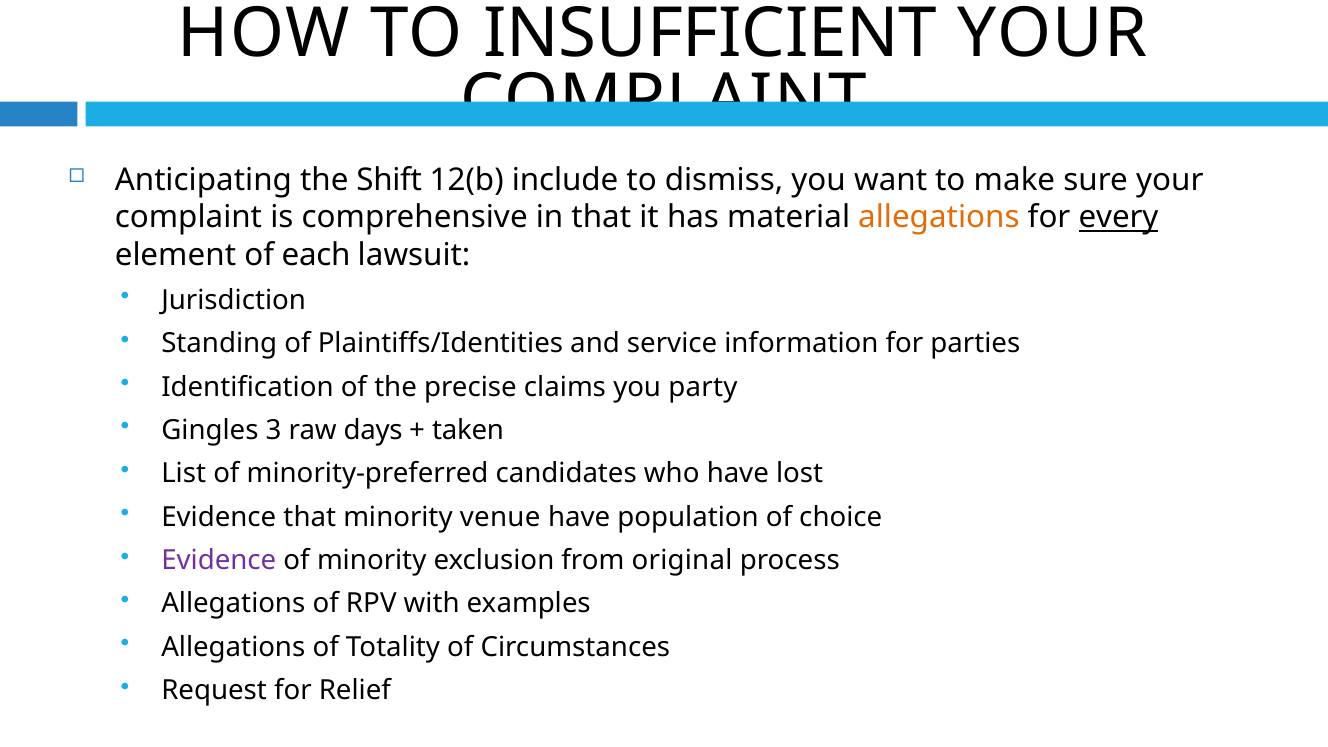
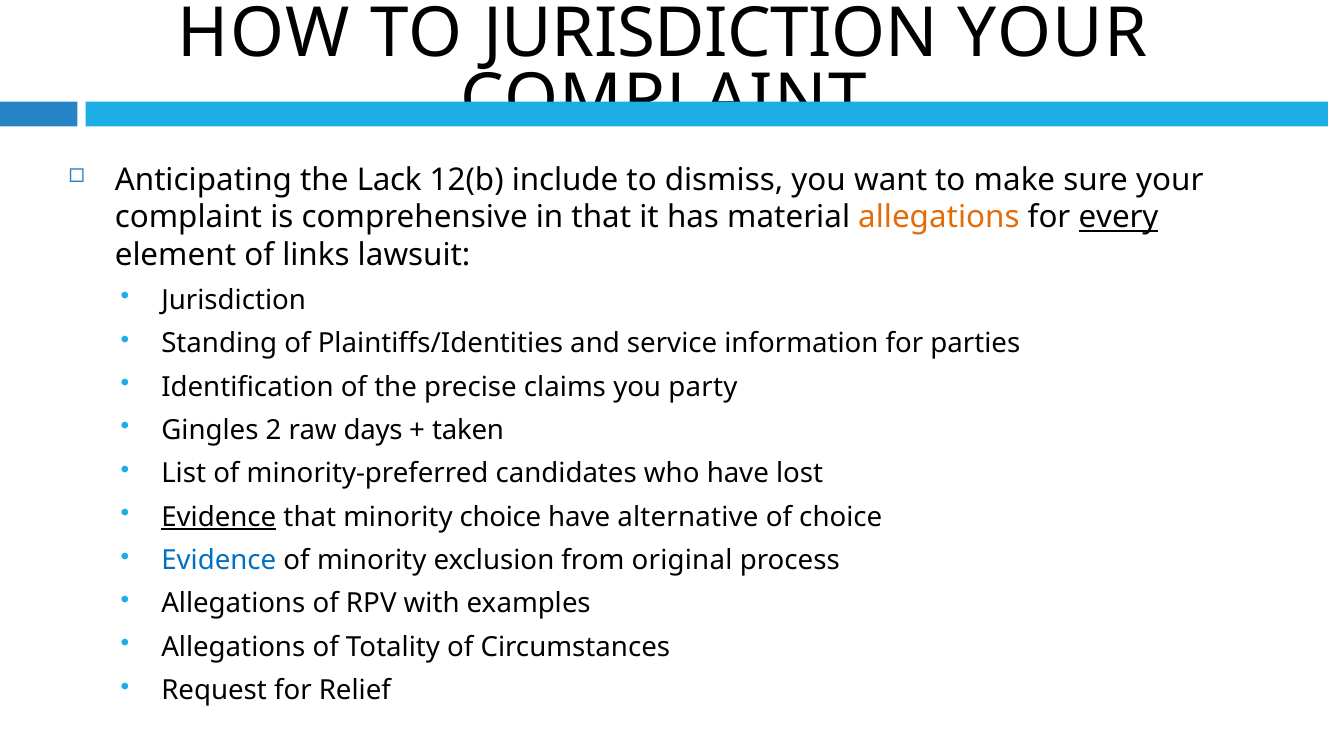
TO INSUFFICIENT: INSUFFICIENT -> JURISDICTION (711, 33)
Shift: Shift -> Lack (389, 180)
each: each -> links (316, 255)
3: 3 -> 2 (274, 430)
Evidence underline: none -> present (219, 517)
minority venue: venue -> choice (500, 517)
population: population -> alternative (688, 517)
Evidence colour: purple -> blue (219, 560)
